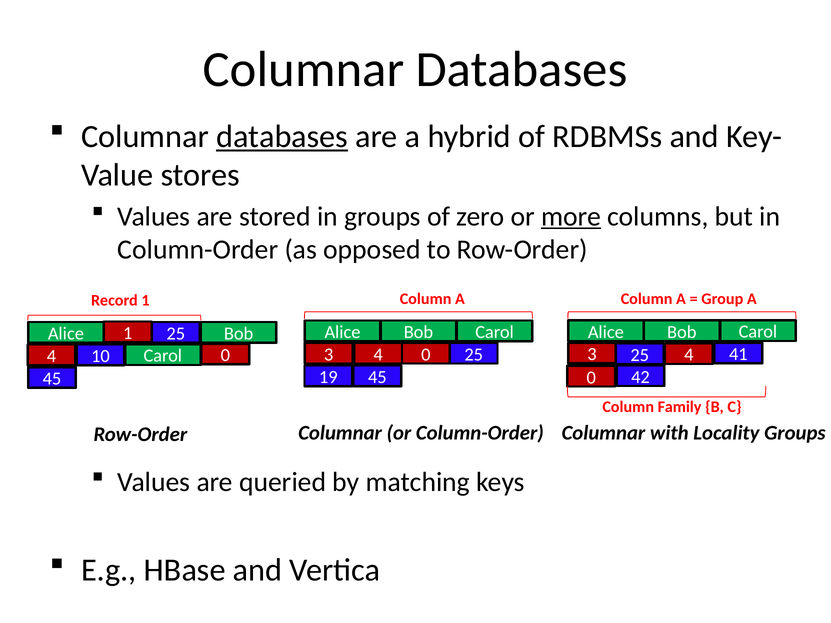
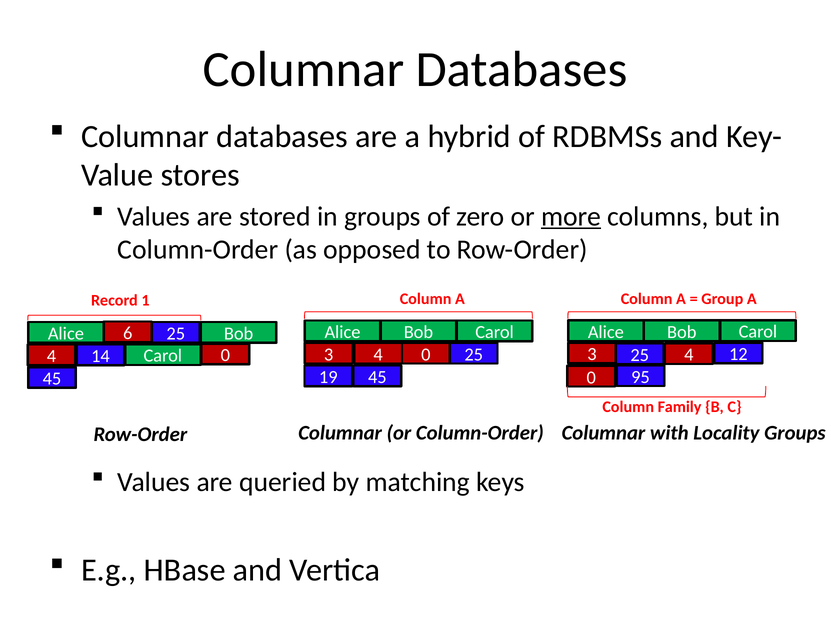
databases underline: present -> none (282, 137)
Alice 1: 1 -> 6 (128, 333)
41: 41 -> 12 (738, 354)
10: 10 -> 14 (100, 356)
42: 42 -> 95 (640, 377)
